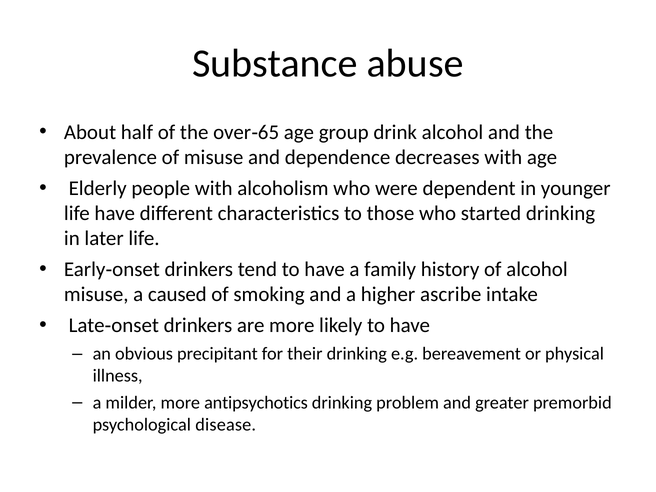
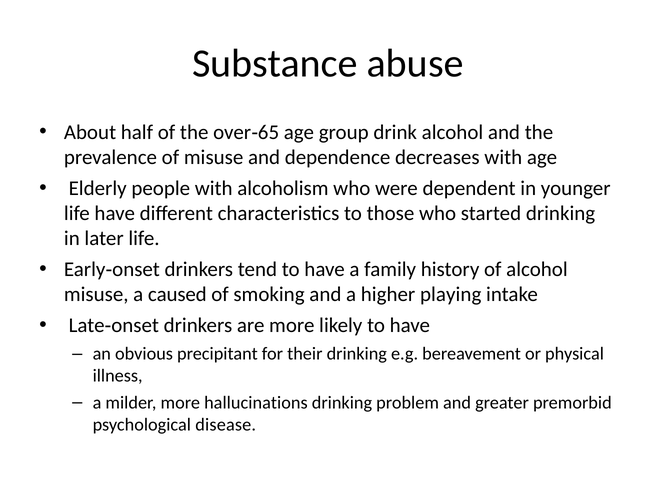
ascribe: ascribe -> playing (451, 295)
antipsychotics: antipsychotics -> hallucinations (256, 403)
